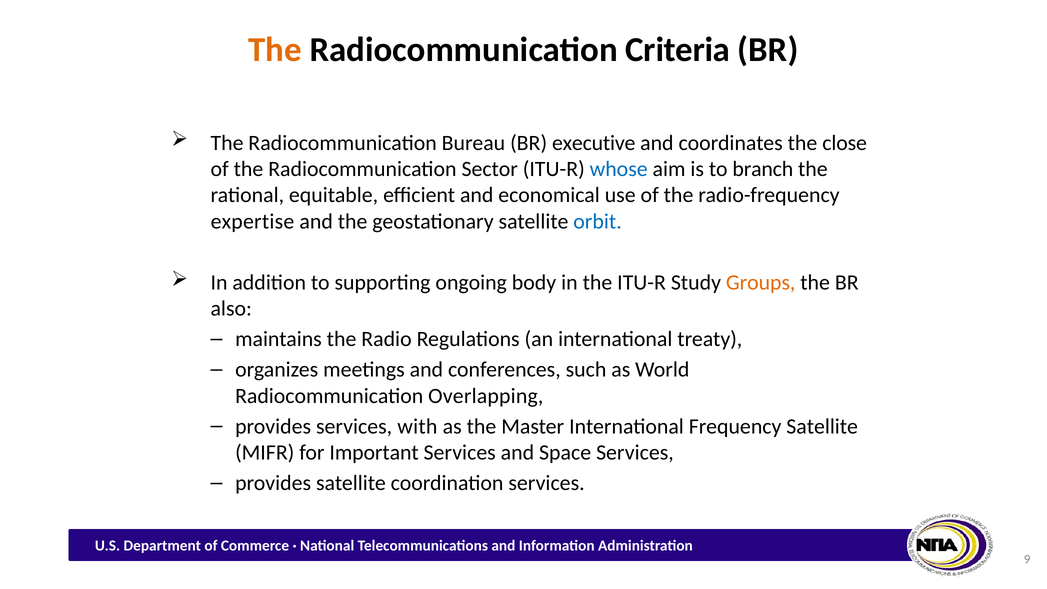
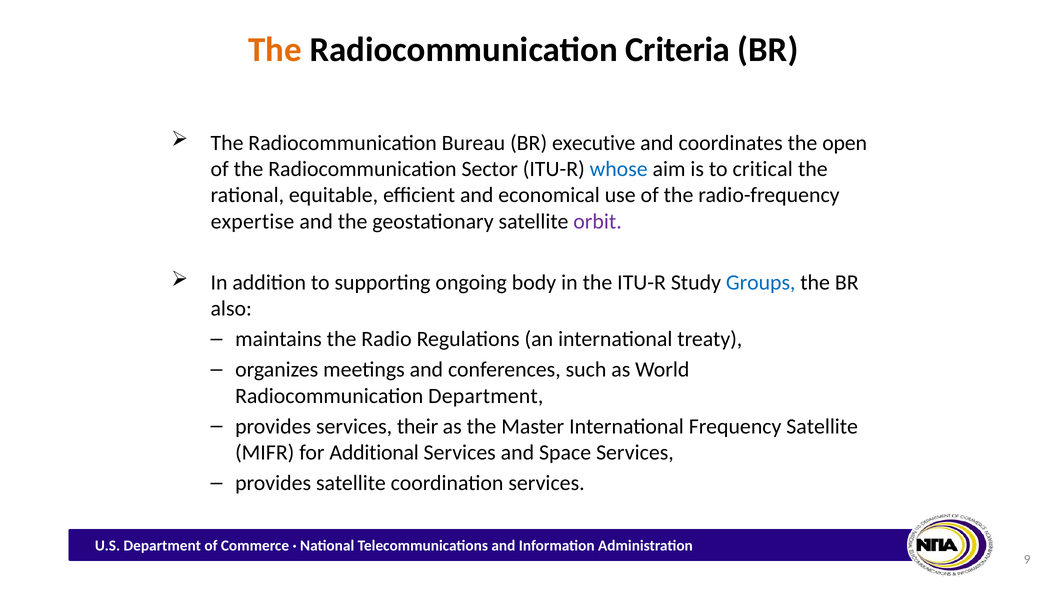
close: close -> open (845, 143)
branch: branch -> critical (763, 169)
orbit colour: blue -> purple (598, 221)
Groups colour: orange -> blue (761, 282)
Radiocommunication Overlapping: Overlapping -> Department (486, 396)
with: with -> their (418, 426)
Important: Important -> Additional (374, 453)
